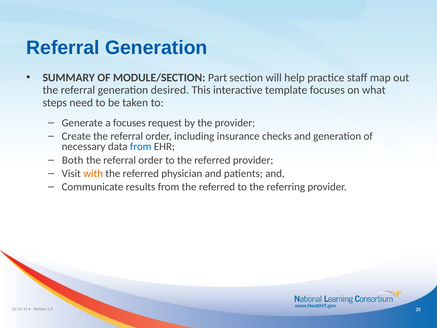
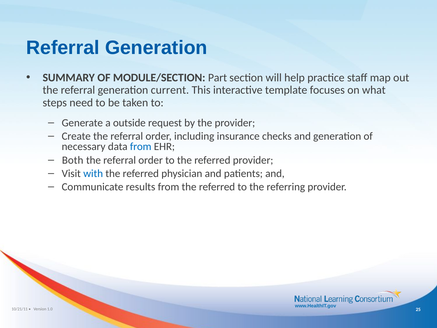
desired: desired -> current (170, 90)
a focuses: focuses -> outside (129, 123)
with colour: orange -> blue (93, 173)
